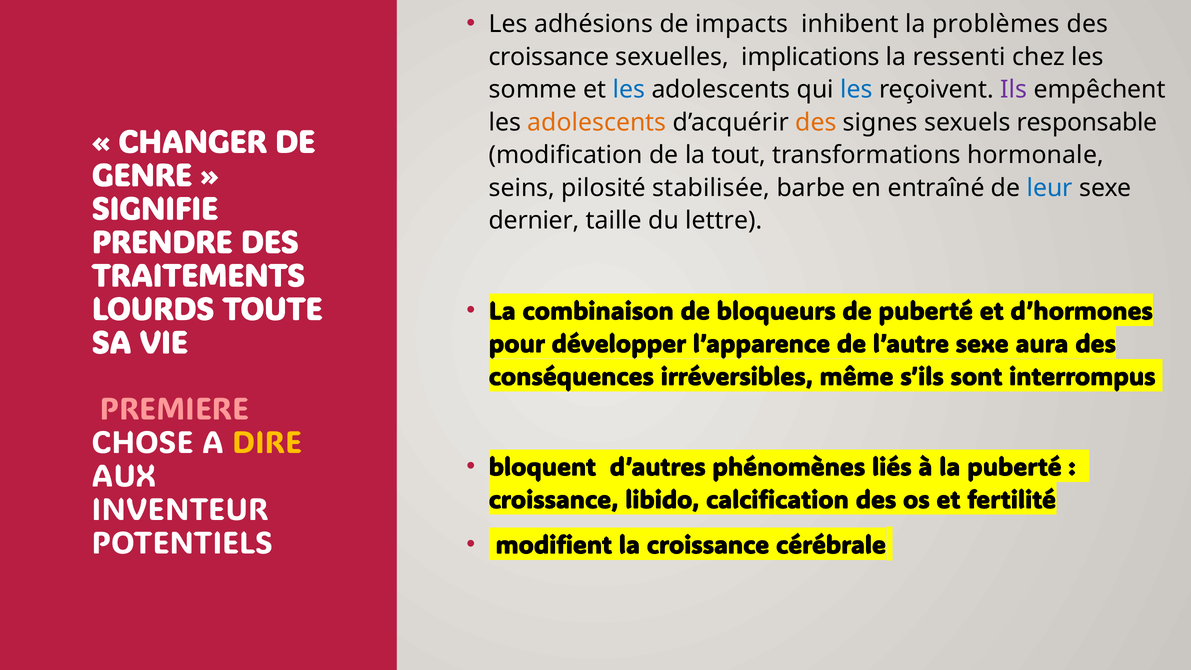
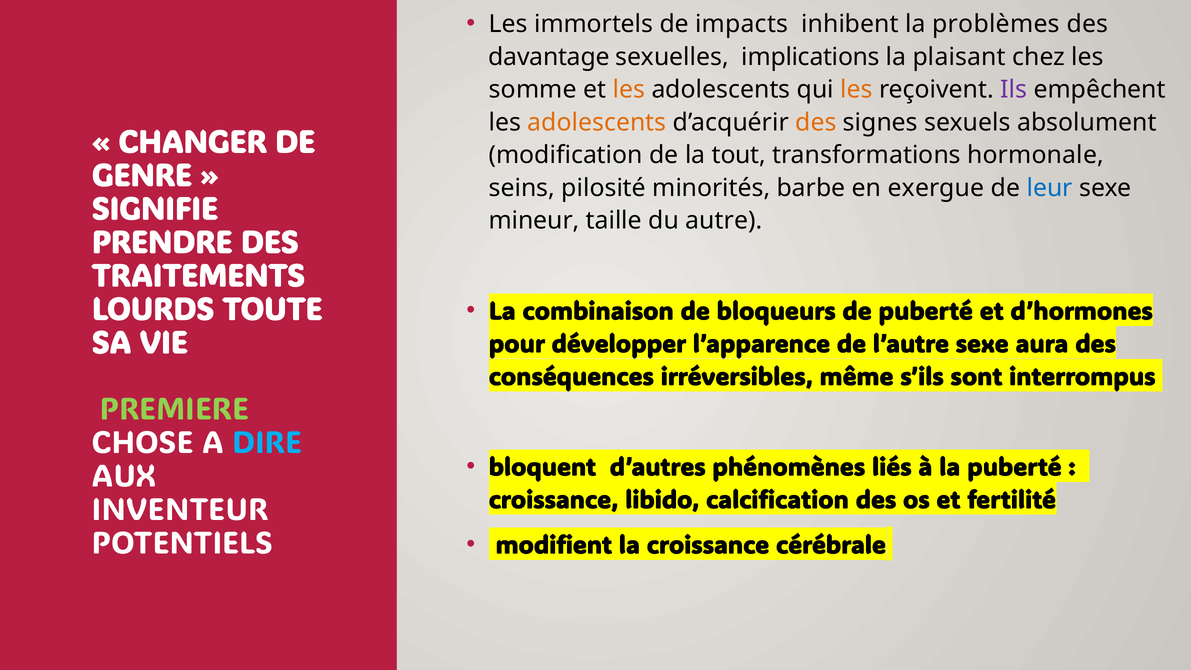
adhésions: adhésions -> immortels (594, 24)
croissance: croissance -> davantage (549, 57)
ressenti: ressenti -> plaisant (959, 57)
les colour: blue -> orange (629, 90)
les colour: blue -> orange (857, 90)
responsable: responsable -> absolument (1087, 122)
stabilisée: stabilisée -> minorités (711, 188)
entraîné: entraîné -> exergue (936, 188)
dernier: dernier -> mineur (534, 221)
lettre: lettre -> autre (724, 221)
PREMIERE colour: pink -> light green (175, 410)
DIRE colour: yellow -> light blue (267, 443)
